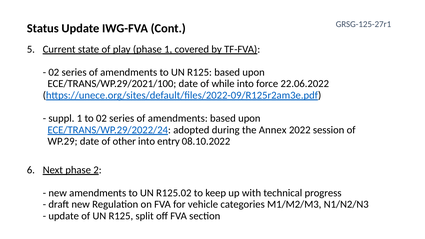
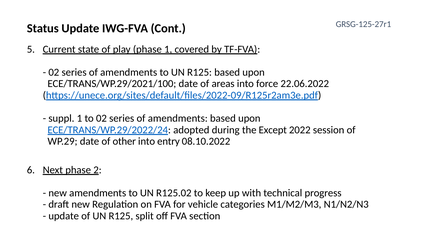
while: while -> areas (223, 84)
Annex: Annex -> Except (273, 130)
